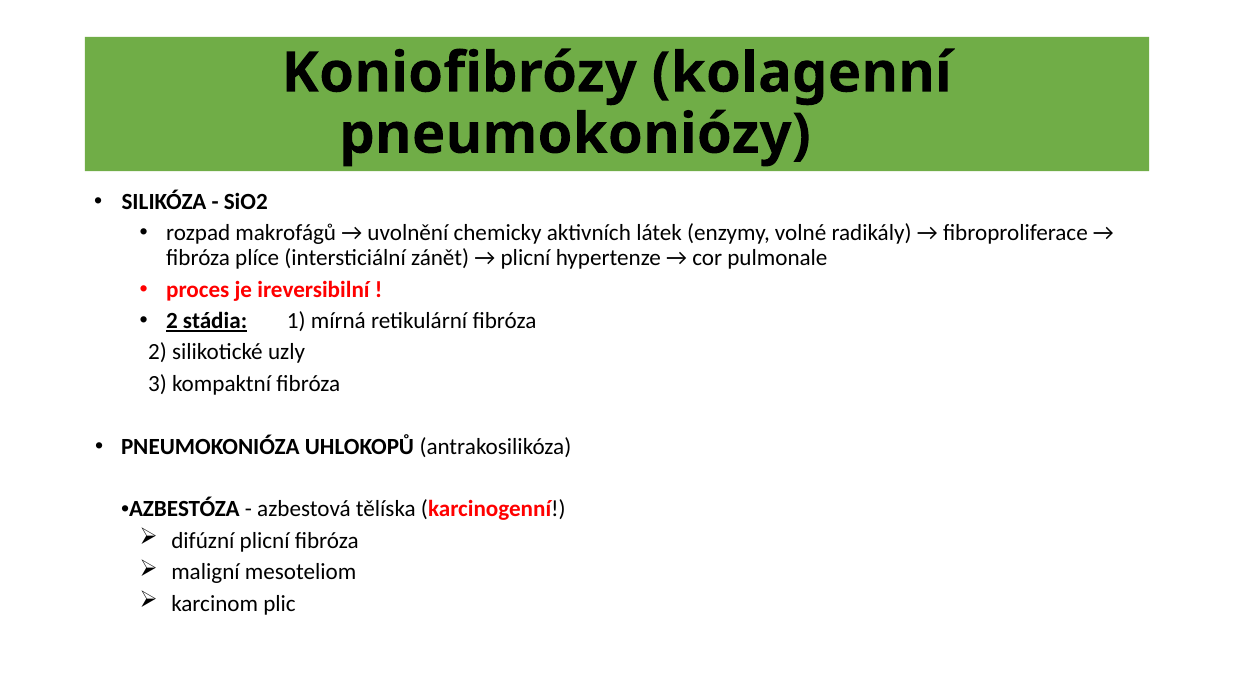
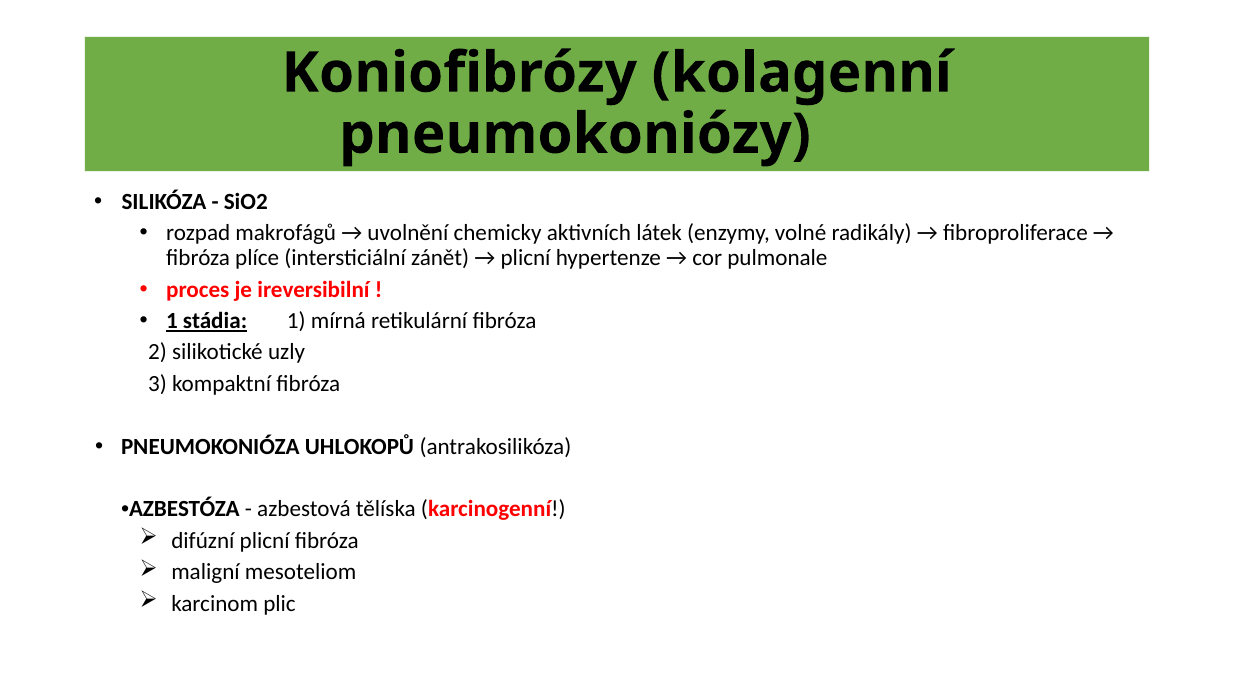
2: 2 -> 1 (172, 321)
